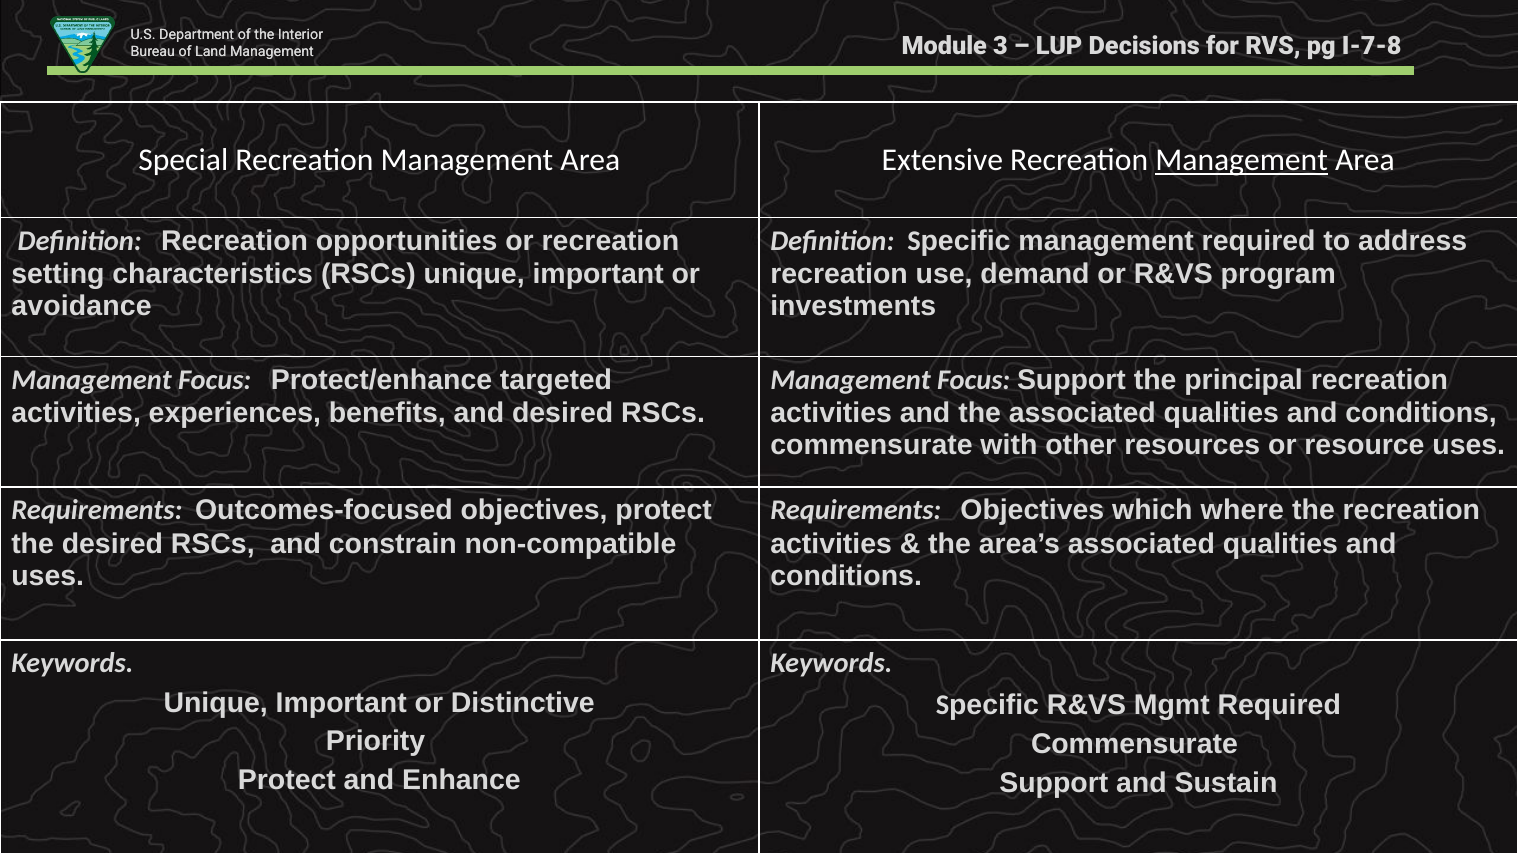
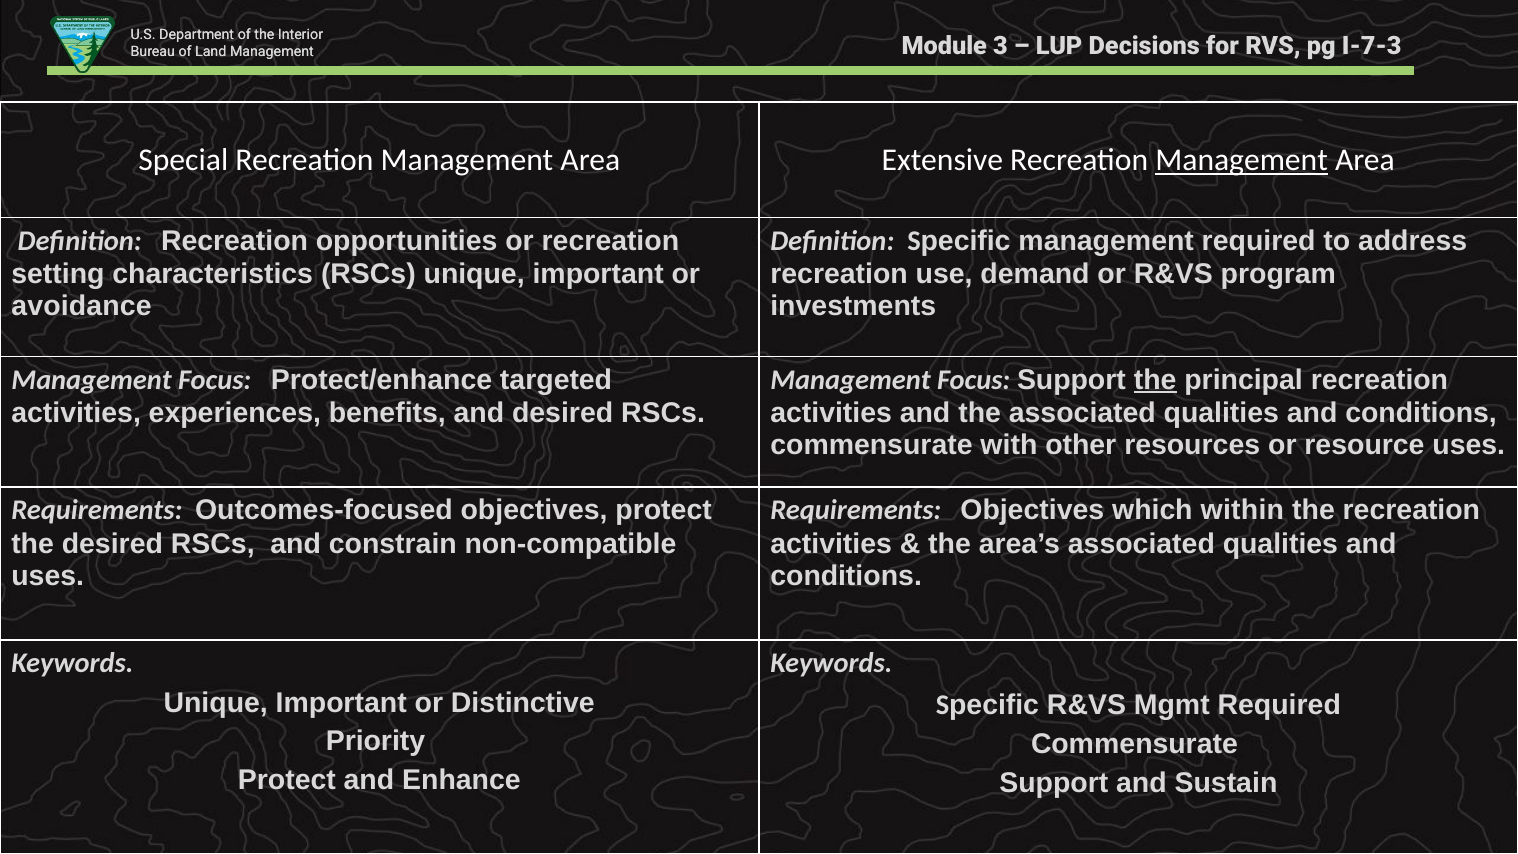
I-7-8: I-7-8 -> I-7-3 (1372, 46)
the underline: none -> present (1155, 380)
where: where -> within (1242, 510)
